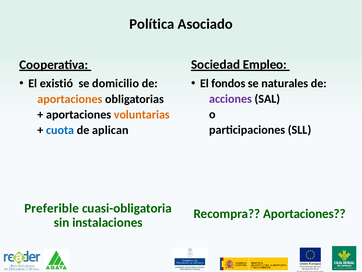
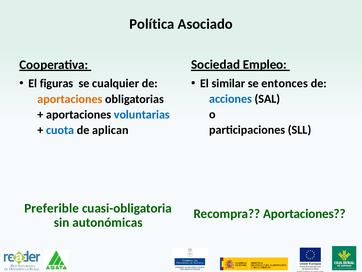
fondos: fondos -> similar (228, 83)
naturales: naturales -> entonces (285, 83)
existió: existió -> figuras (57, 83)
domicilio: domicilio -> cualquier (116, 83)
acciones colour: purple -> blue (231, 99)
voluntarias colour: orange -> blue (142, 114)
instalaciones: instalaciones -> autonómicas (107, 222)
